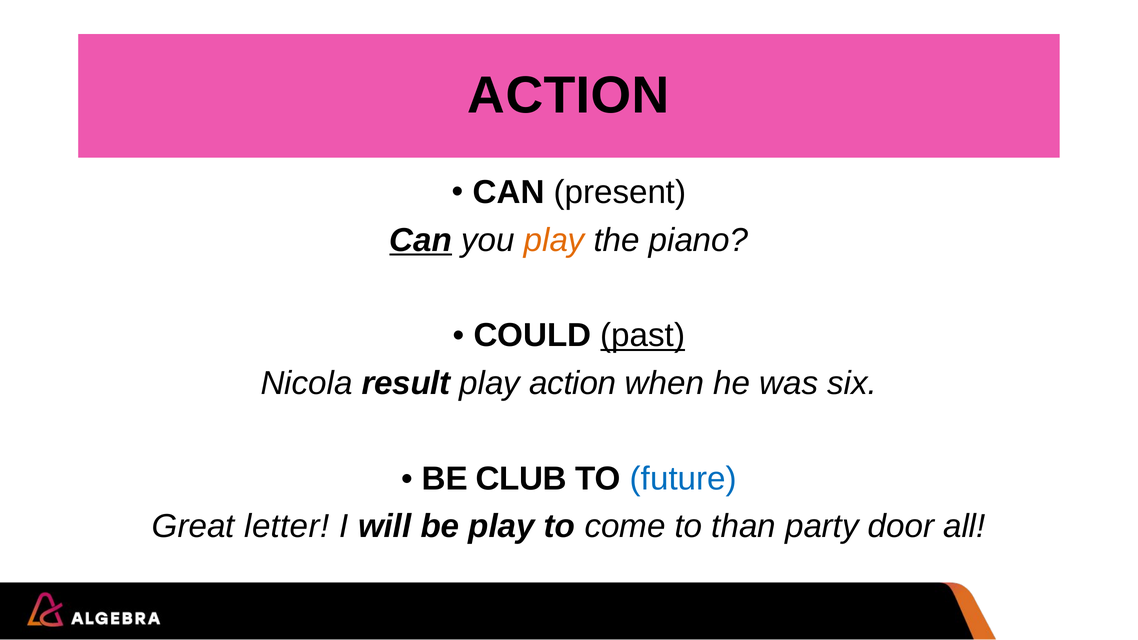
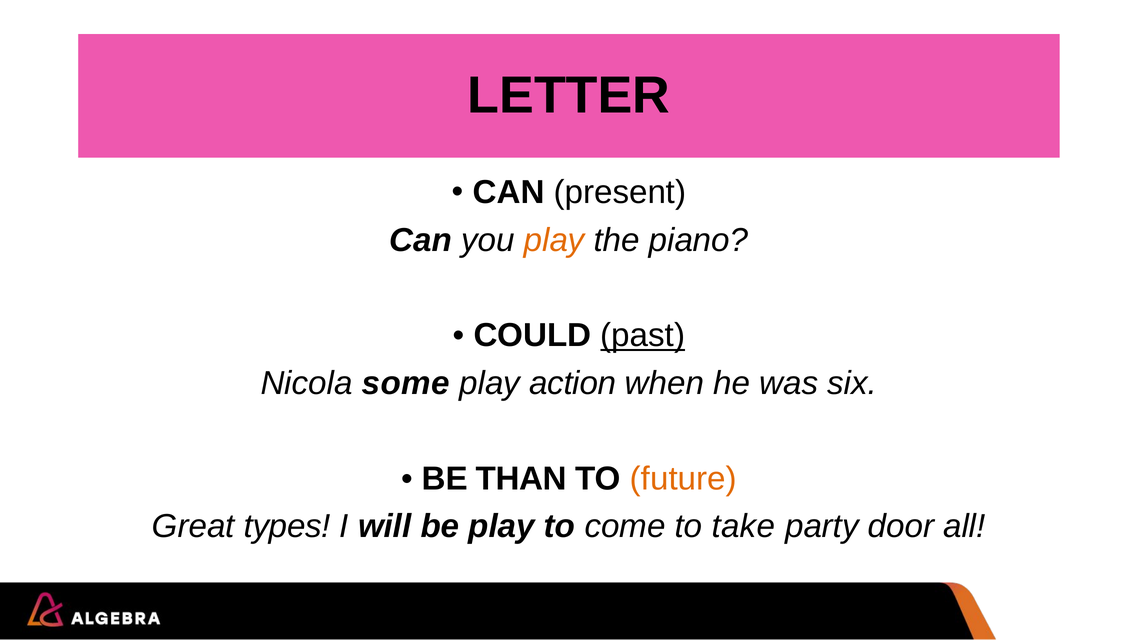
ACTION: ACTION -> LETTER (569, 96)
Can underline: present -> none (421, 240)
result: result -> some (406, 383)
CLUB: CLUB -> THAN (521, 479)
future colour: blue -> orange (683, 479)
letter: letter -> types (287, 526)
than: than -> take (744, 526)
